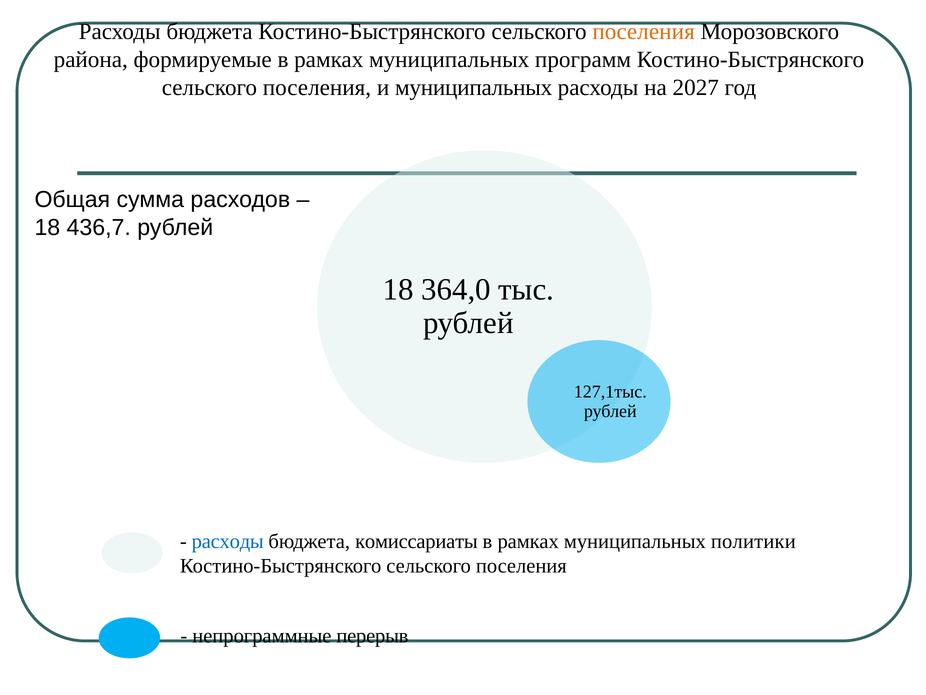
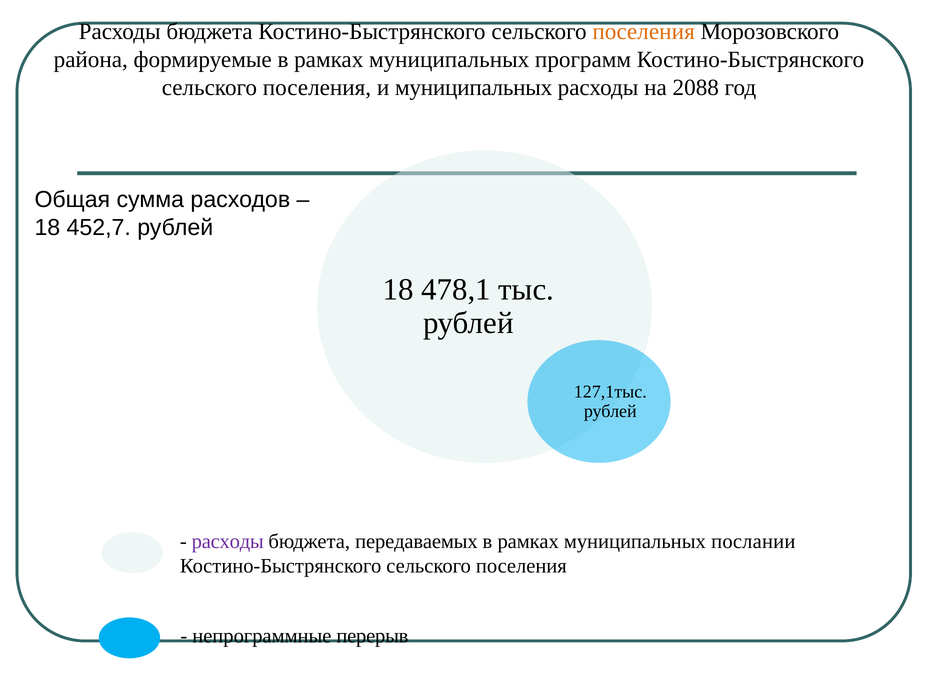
2027: 2027 -> 2088 (696, 87)
436,7: 436,7 -> 452,7 (99, 227)
364,0: 364,0 -> 478,1 (456, 290)
расходы colour: blue -> purple (228, 541)
комиссариаты: комиссариаты -> передаваемых (416, 541)
политики: политики -> послании (753, 541)
